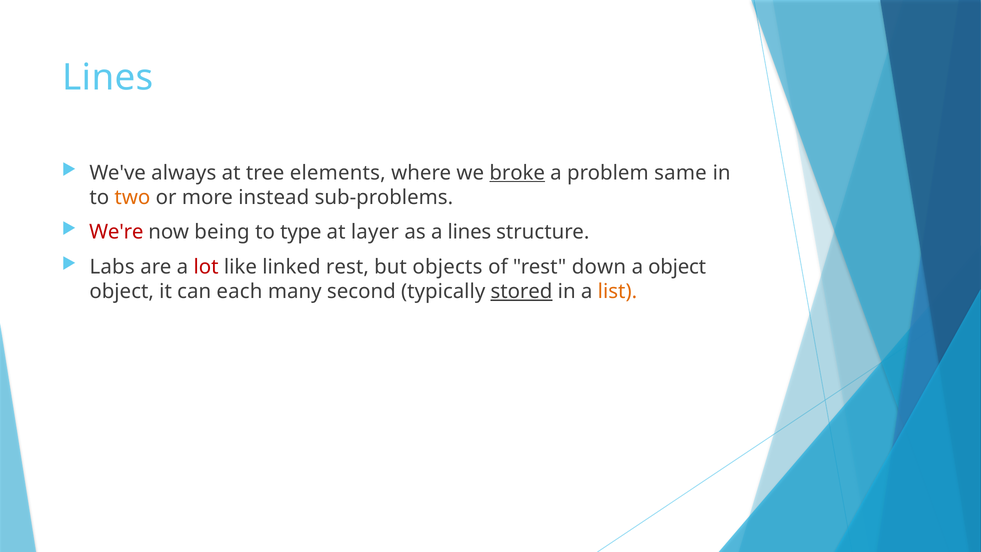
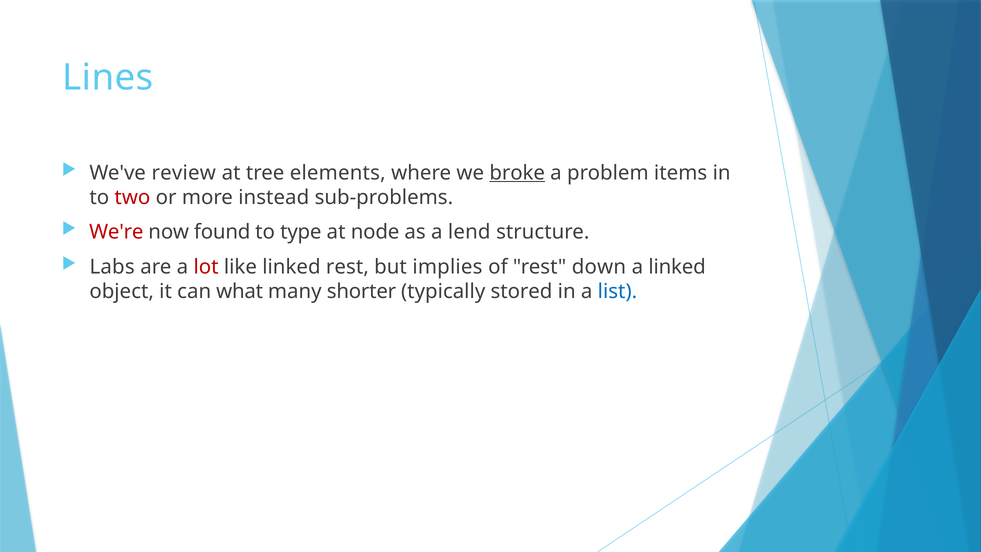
always: always -> review (184, 173)
same: same -> items (681, 173)
two colour: orange -> red (132, 197)
being: being -> found (222, 232)
layer: layer -> node (375, 232)
a lines: lines -> lend (469, 232)
objects: objects -> implies (447, 267)
a object: object -> linked (677, 267)
each: each -> what (240, 291)
second: second -> shorter (361, 291)
stored underline: present -> none (521, 291)
list colour: orange -> blue (617, 291)
